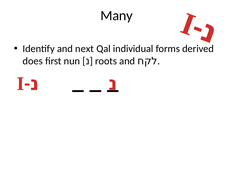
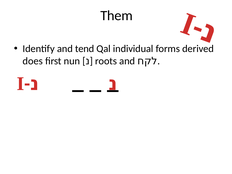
Many: Many -> Them (117, 15)
next: next -> tend (85, 49)
